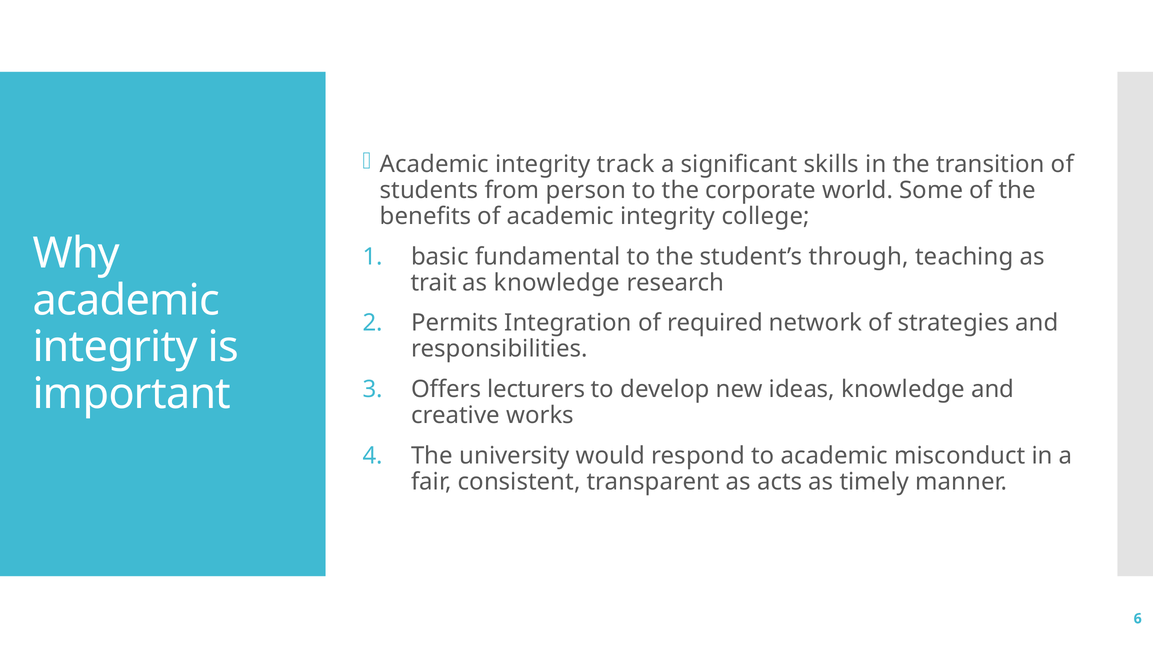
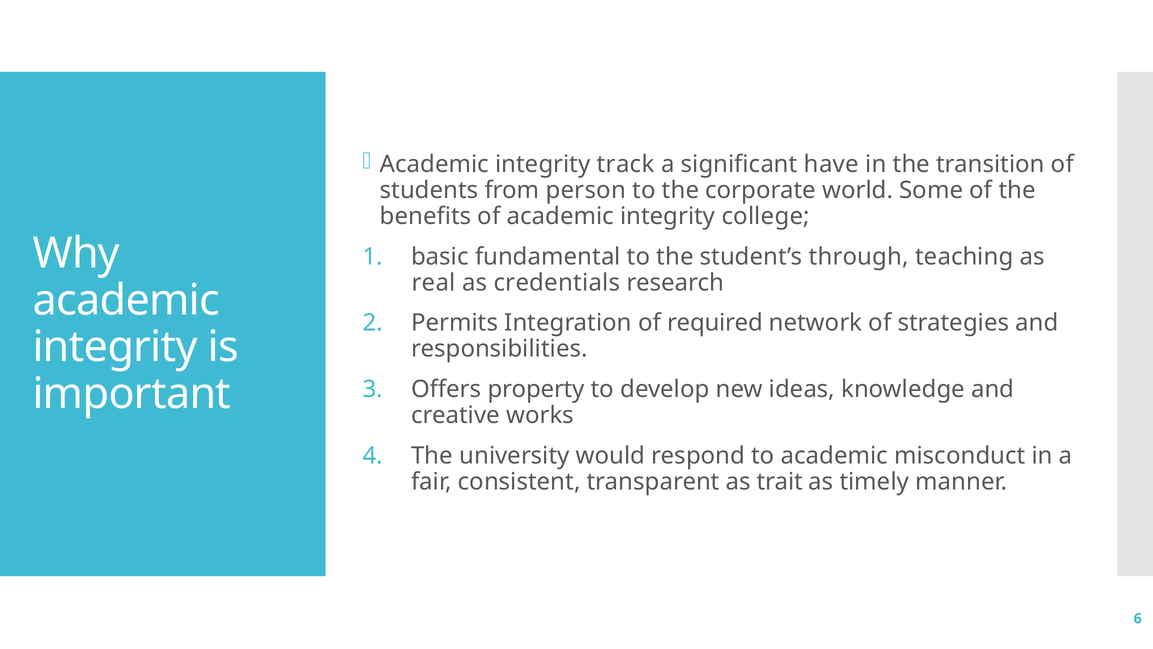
skills: skills -> have (831, 164)
trait: trait -> real (434, 282)
as knowledge: knowledge -> credentials (557, 282)
lecturers: lecturers -> property (536, 389)
acts: acts -> trait (780, 481)
